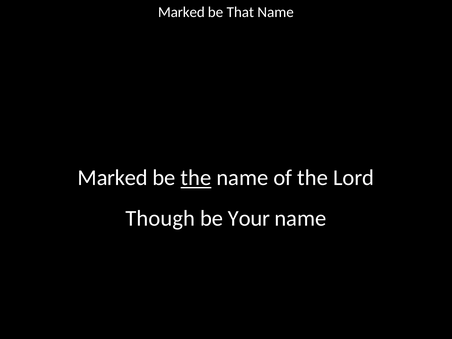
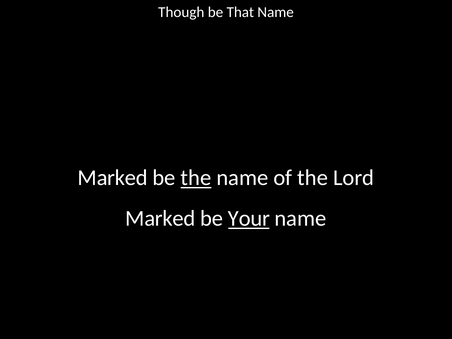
Marked: Marked -> Though (181, 12)
Though: Though -> Marked (160, 219)
Your underline: none -> present (249, 219)
